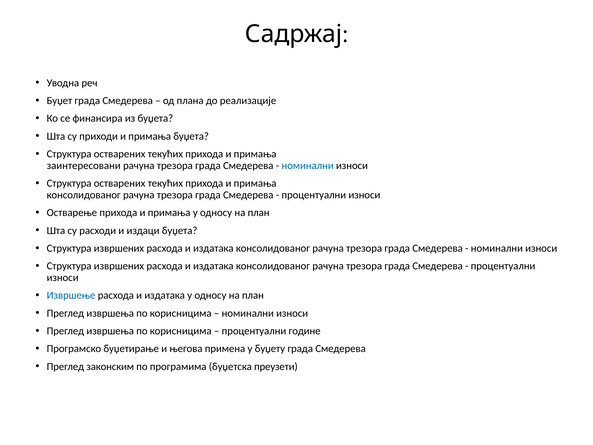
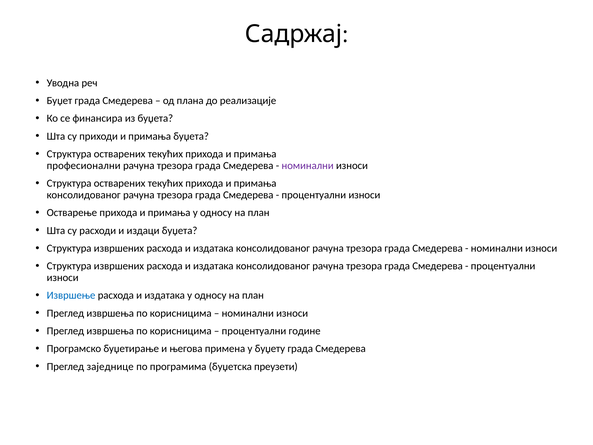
заинтересовани: заинтересовани -> професионални (84, 165)
номинални colour: blue -> purple (308, 165)
законским: законским -> заједнице (110, 366)
